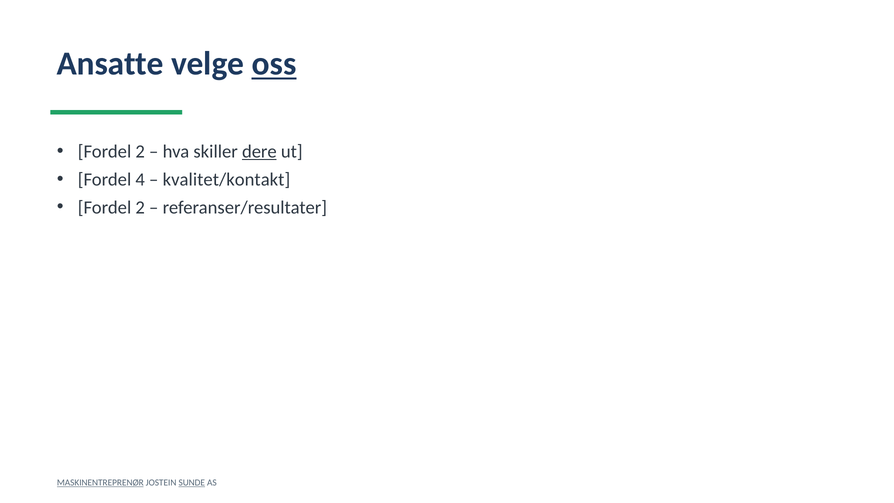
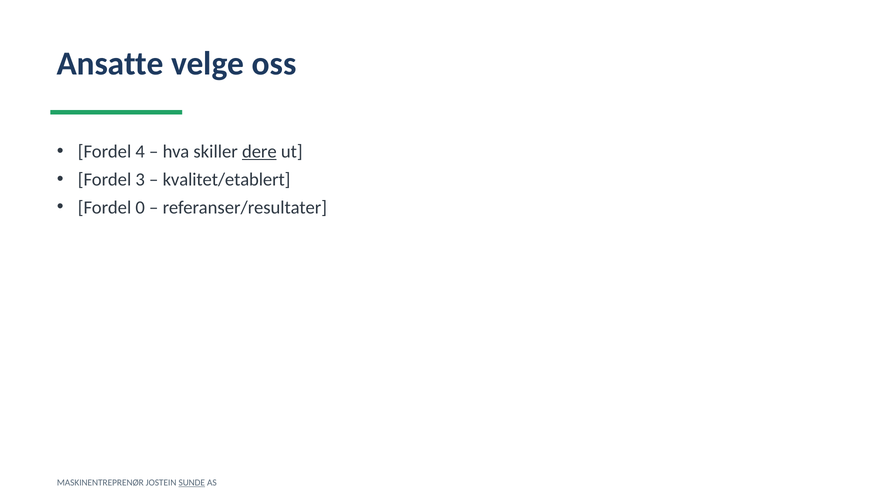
oss underline: present -> none (274, 64)
2: 2 -> 4 (140, 151)
4: 4 -> 3 (140, 179)
kvalitet/kontakt: kvalitet/kontakt -> kvalitet/etablert (226, 179)
2: 2 -> 0 (140, 207)
MASKINENTREPRENØR underline: present -> none (100, 483)
